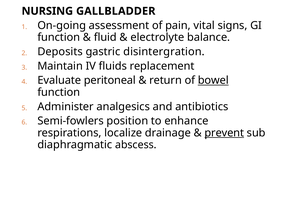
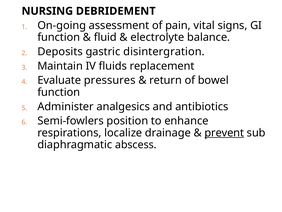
GALLBLADDER: GALLBLADDER -> DEBRIDEMENT (116, 11)
peritoneal: peritoneal -> pressures (110, 80)
bowel underline: present -> none (213, 80)
